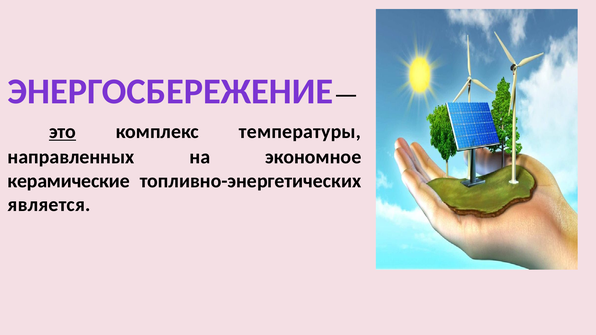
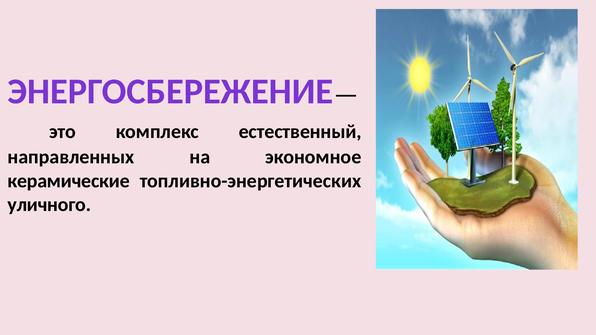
это underline: present -> none (62, 132)
температуры: температуры -> естественный (300, 132)
является: является -> уличного (49, 205)
